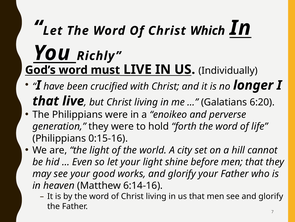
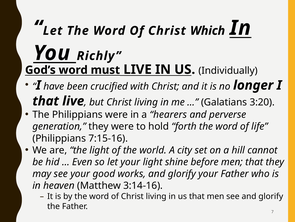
6:20: 6:20 -> 3:20 (262, 102)
enoikeo: enoikeo -> hearers (168, 114)
0:15-16: 0:15-16 -> 7:15-16 (108, 138)
6:14-16: 6:14-16 -> 3:14-16 (143, 185)
